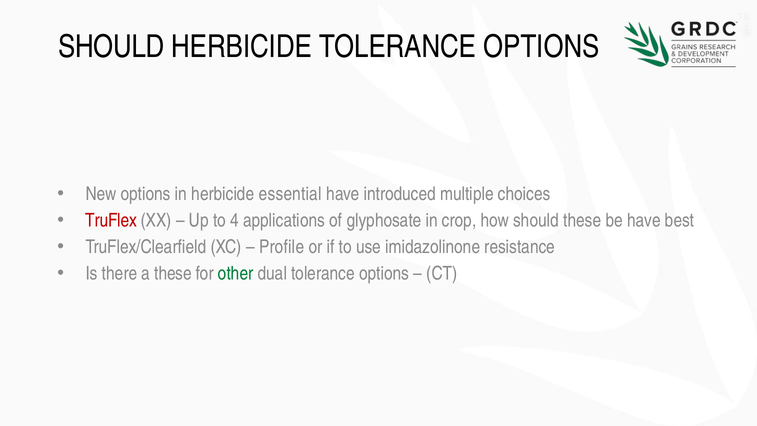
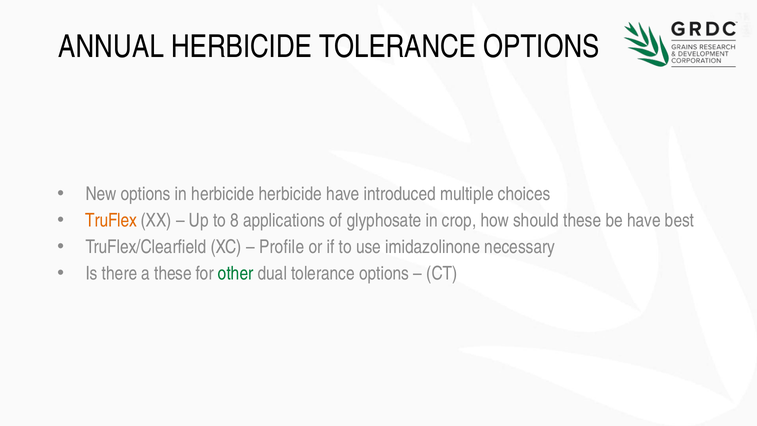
SHOULD: SHOULD -> ANNUAL (111, 47)
herbicide essential: essential -> herbicide (290, 194)
TruFlex colour: red -> orange (111, 220)
4: 4 -> 8 (234, 220)
resistance: resistance -> necessary (520, 247)
